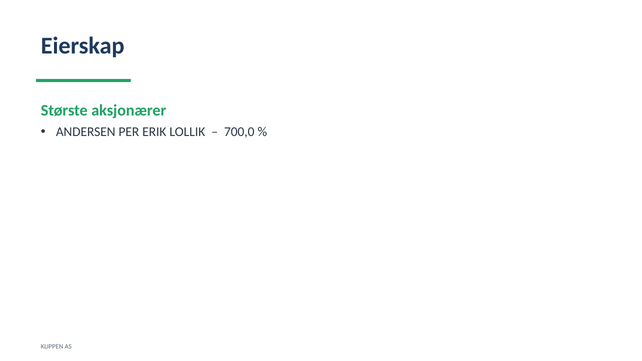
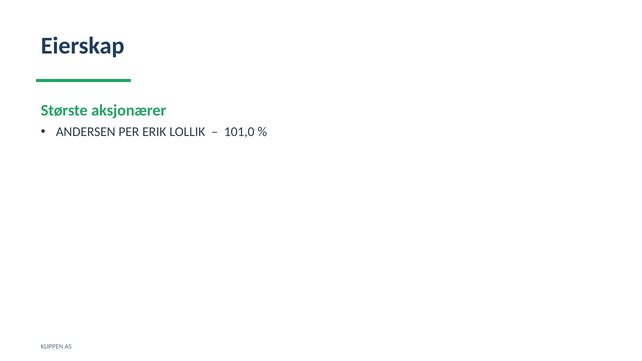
700,0: 700,0 -> 101,0 (239, 132)
